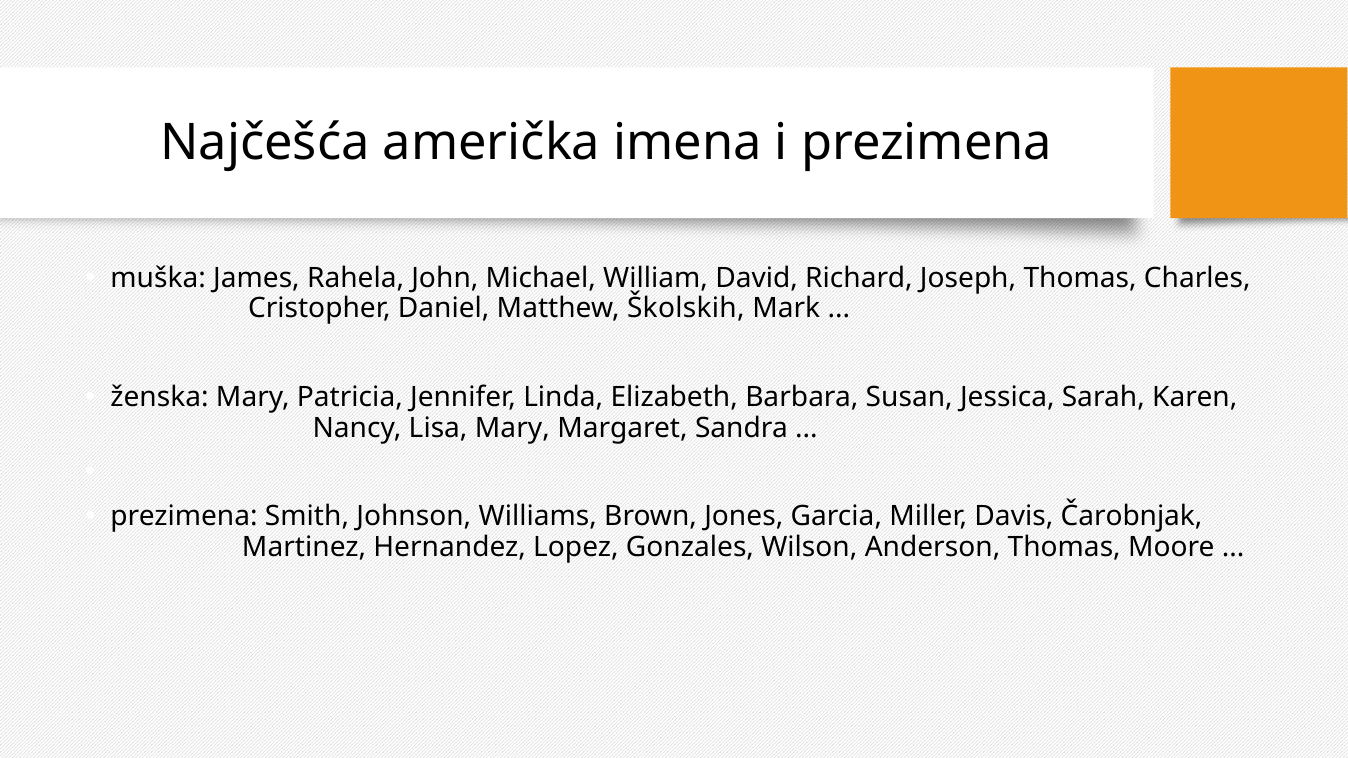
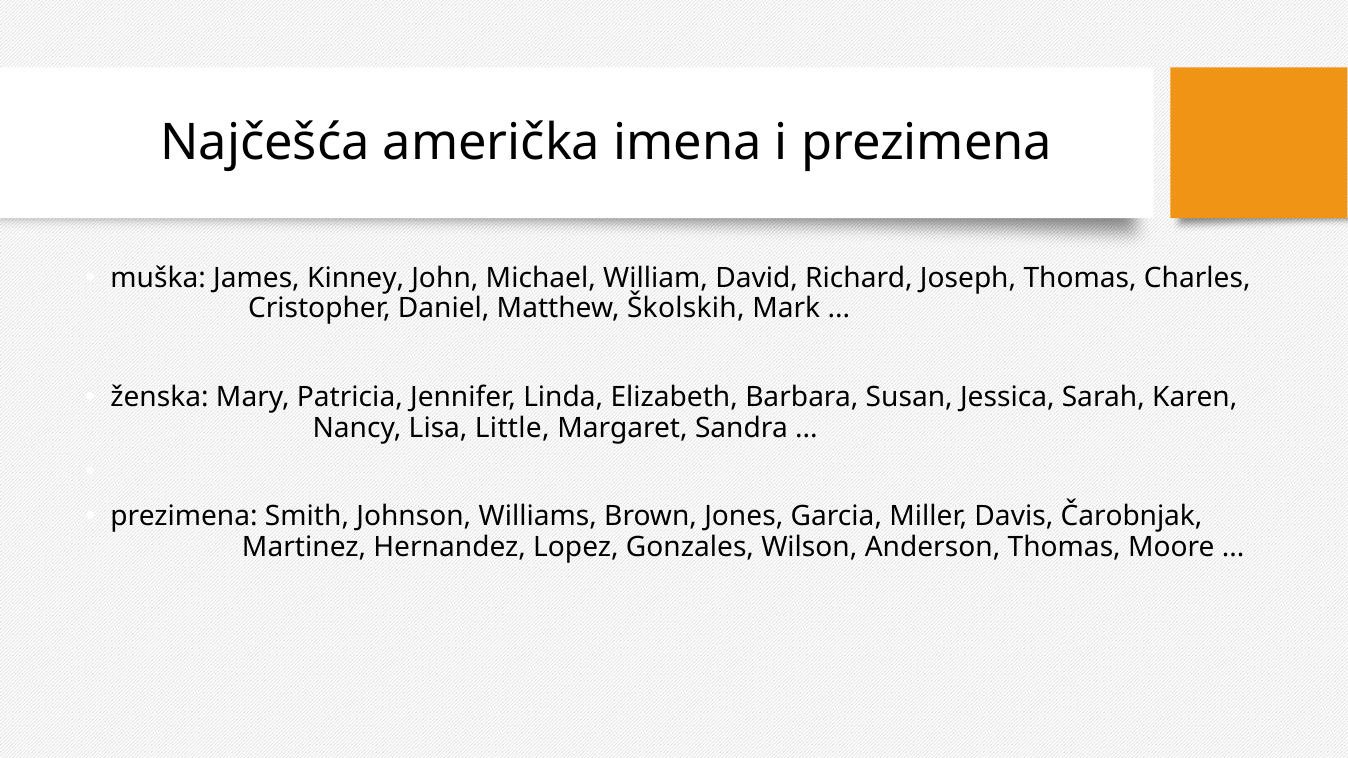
Rahela: Rahela -> Kinney (356, 278)
Lisa Mary: Mary -> Little (512, 428)
